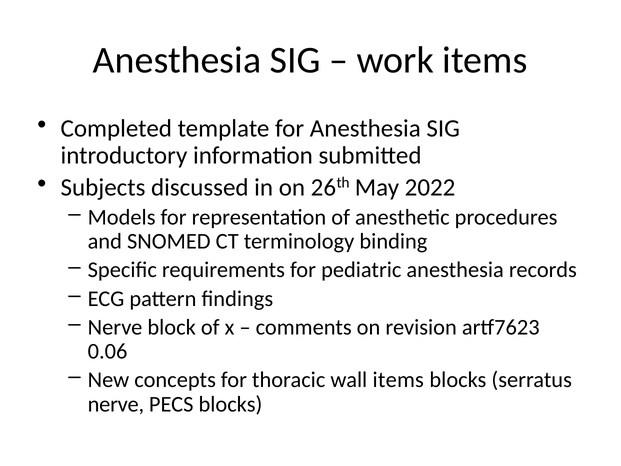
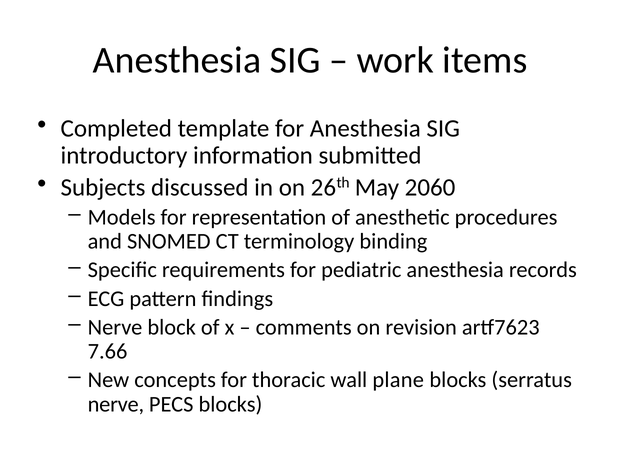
2022: 2022 -> 2060 (430, 188)
0.06: 0.06 -> 7.66 (108, 351)
wall items: items -> plane (398, 380)
